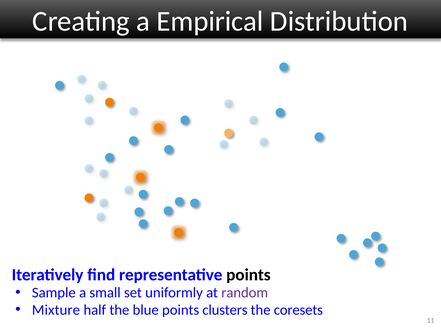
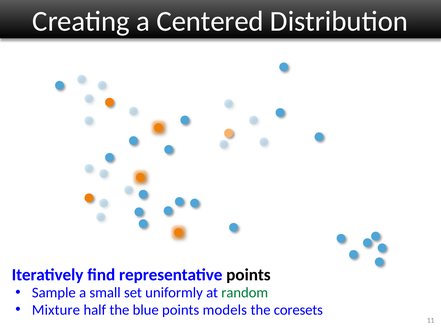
Empirical: Empirical -> Centered (210, 21)
random colour: purple -> green (245, 293)
clusters: clusters -> models (225, 310)
